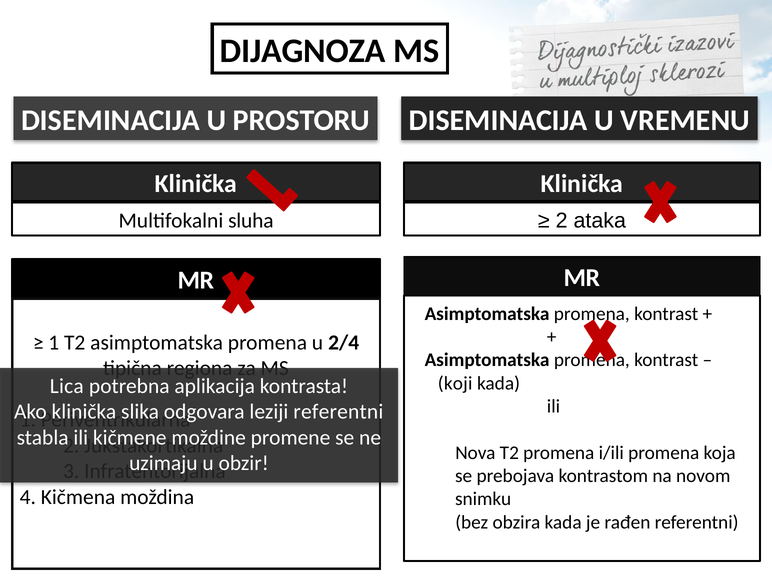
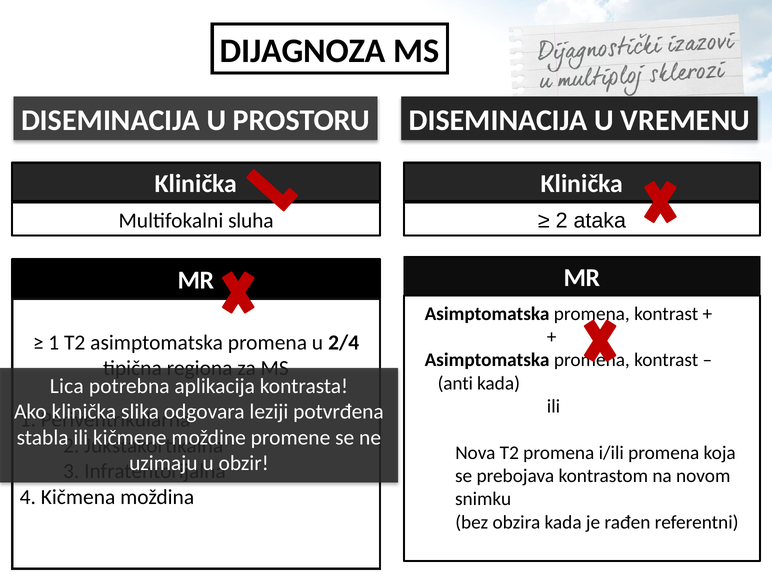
koji: koji -> anti (455, 383)
leziji referentni: referentni -> potvrđena (338, 412)
